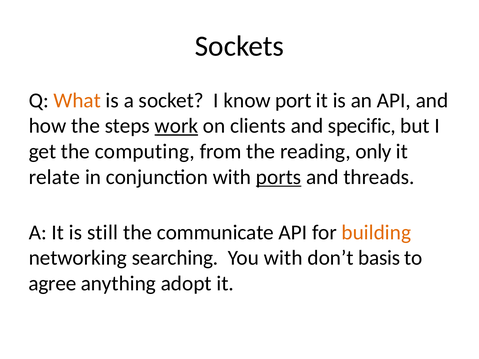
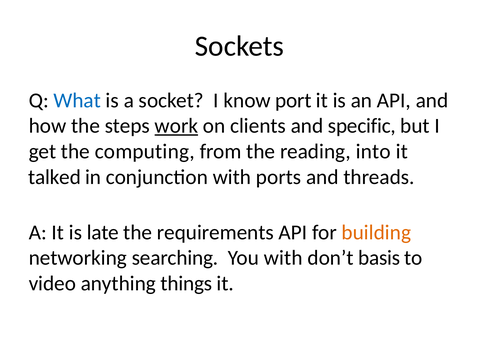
What colour: orange -> blue (77, 100)
only: only -> into (373, 152)
relate: relate -> talked (55, 177)
ports underline: present -> none (279, 177)
still: still -> late (103, 233)
communicate: communicate -> requirements (215, 233)
agree: agree -> video (52, 284)
adopt: adopt -> things (186, 284)
